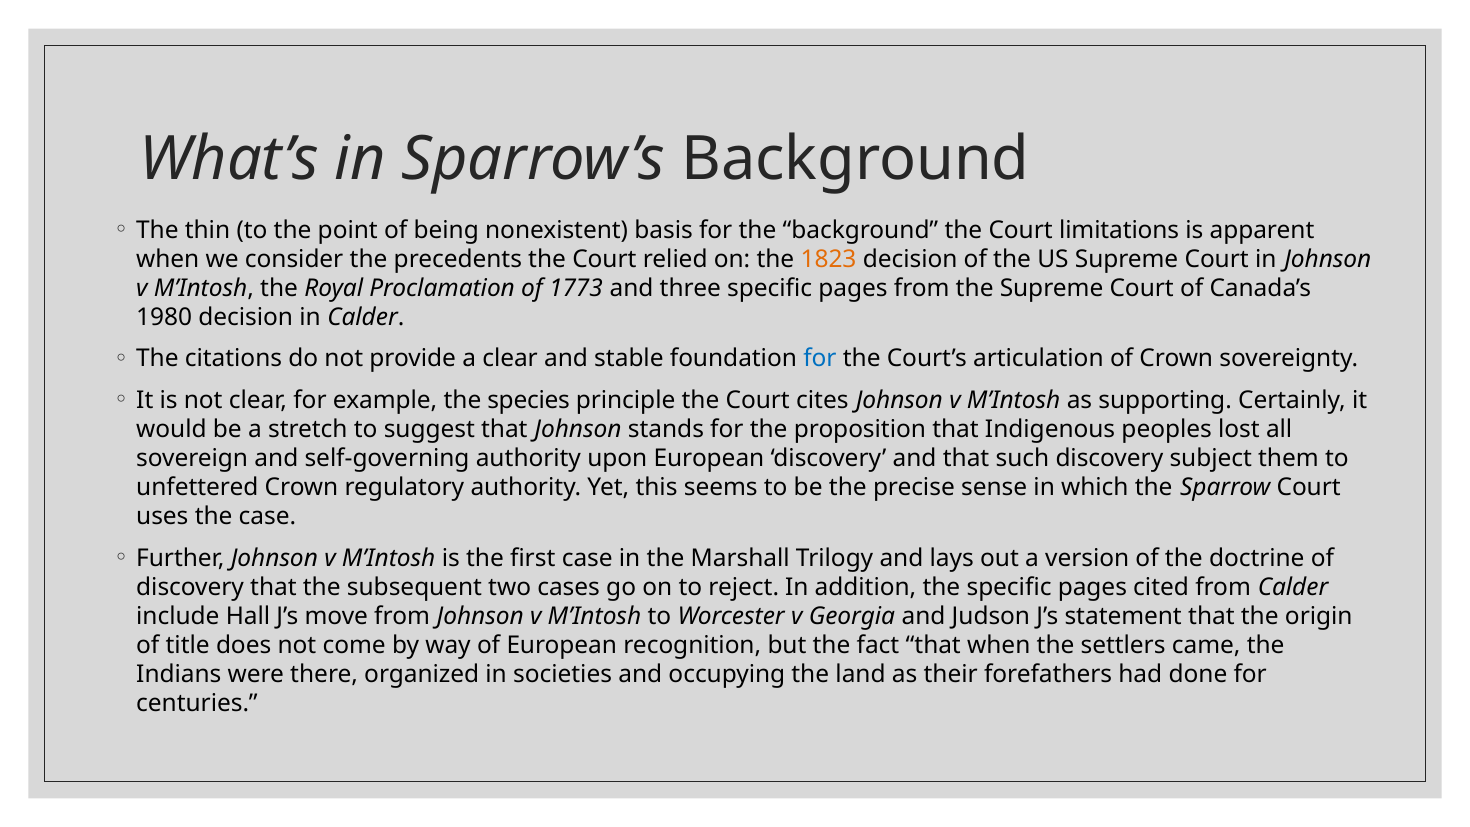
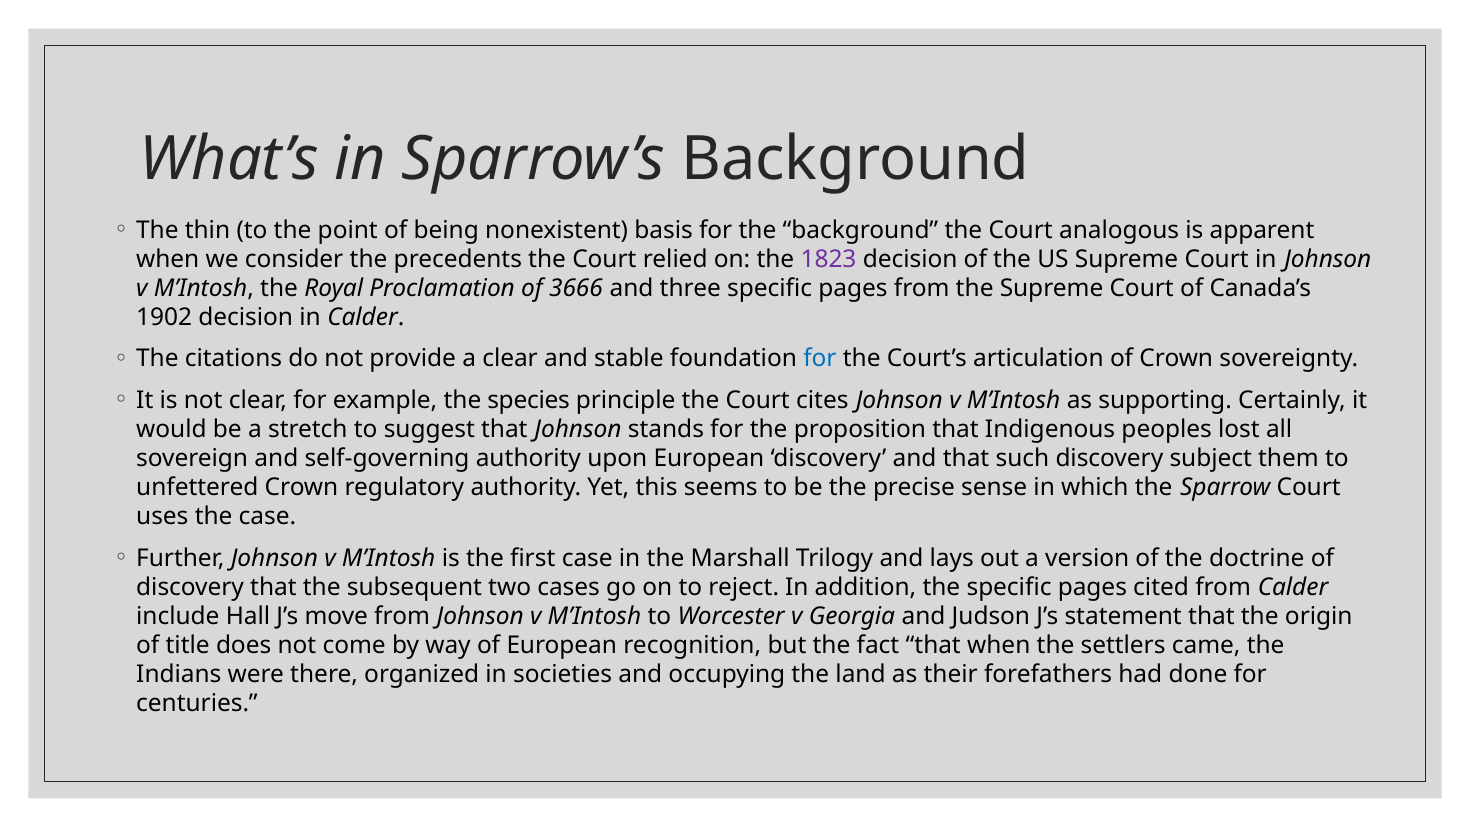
limitations: limitations -> analogous (1119, 230)
1823 colour: orange -> purple (829, 259)
1773: 1773 -> 3666 (576, 288)
1980: 1980 -> 1902 (164, 317)
